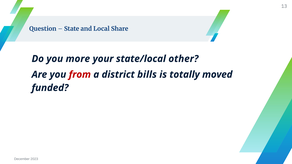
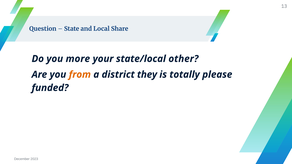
from colour: red -> orange (80, 75)
bills: bills -> they (147, 75)
moved: moved -> please (217, 75)
